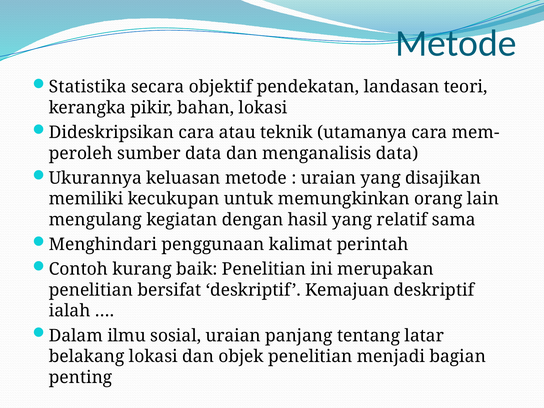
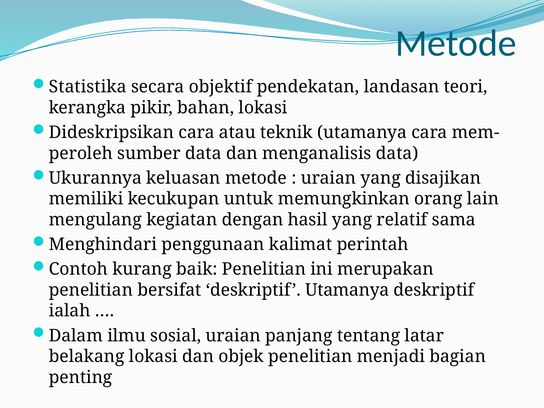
deskriptif Kemajuan: Kemajuan -> Utamanya (347, 290)
